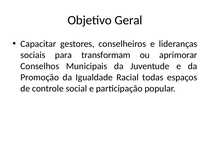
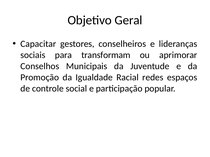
todas: todas -> redes (153, 78)
